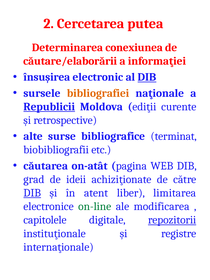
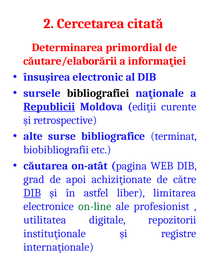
putea: putea -> citată (145, 24)
conexiunea: conexiunea -> primordial (134, 48)
DIB underline: present -> none (147, 77)
bibliografiei colour: orange -> black (98, 93)
ideii: ideii -> apoi (76, 179)
atent: atent -> astfel (96, 193)
modificarea: modificarea -> profesionist (162, 206)
capitolele: capitolele -> utilitatea (45, 220)
repozitorii underline: present -> none (172, 220)
